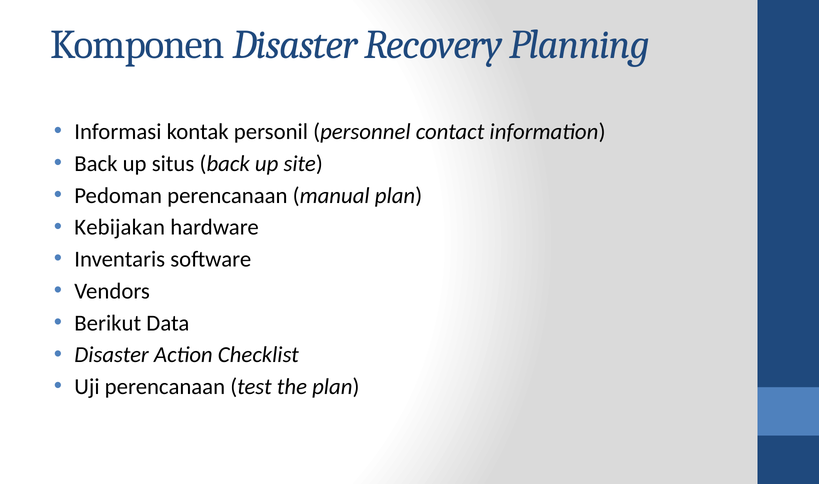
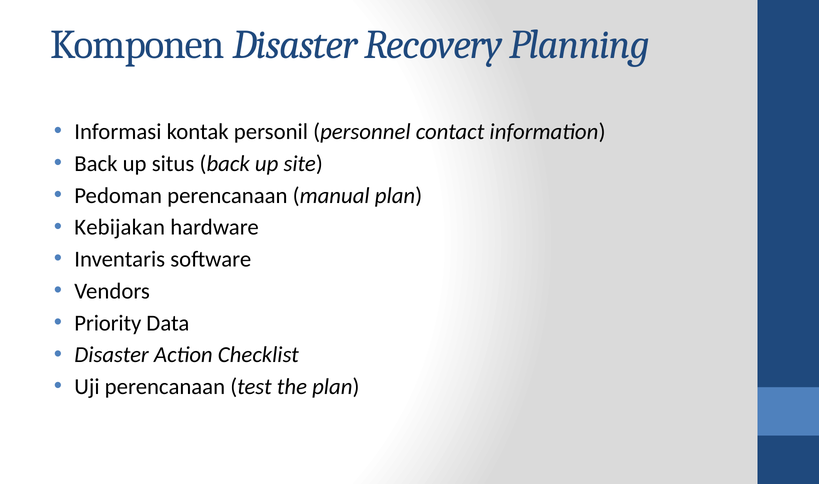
Berikut: Berikut -> Priority (108, 323)
